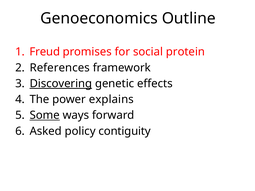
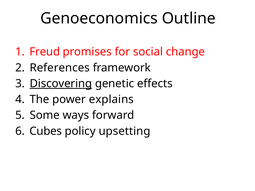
protein: protein -> change (185, 52)
Some underline: present -> none (45, 115)
Asked: Asked -> Cubes (46, 131)
contiguity: contiguity -> upsetting (125, 131)
